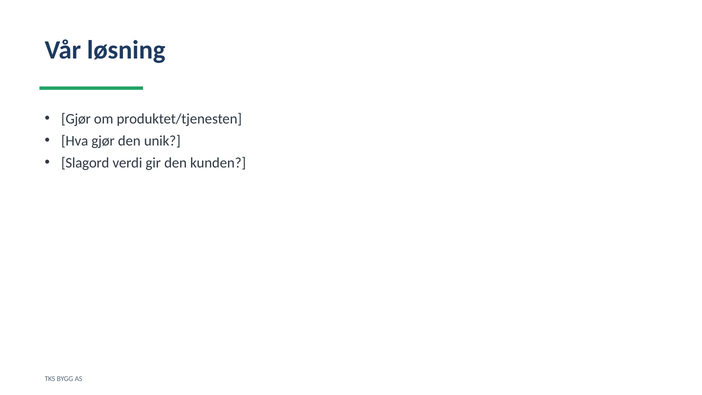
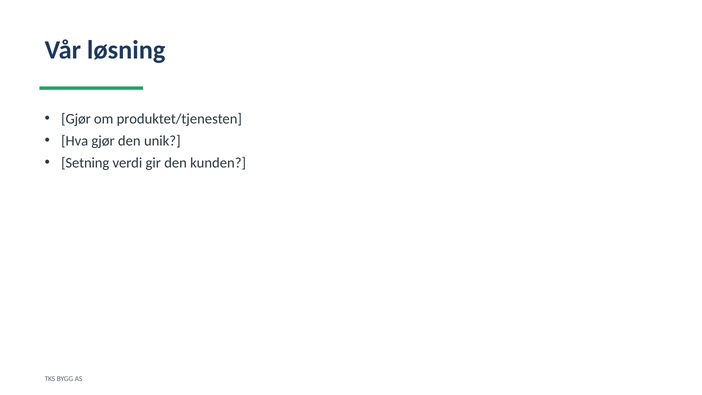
Slagord: Slagord -> Setning (85, 163)
